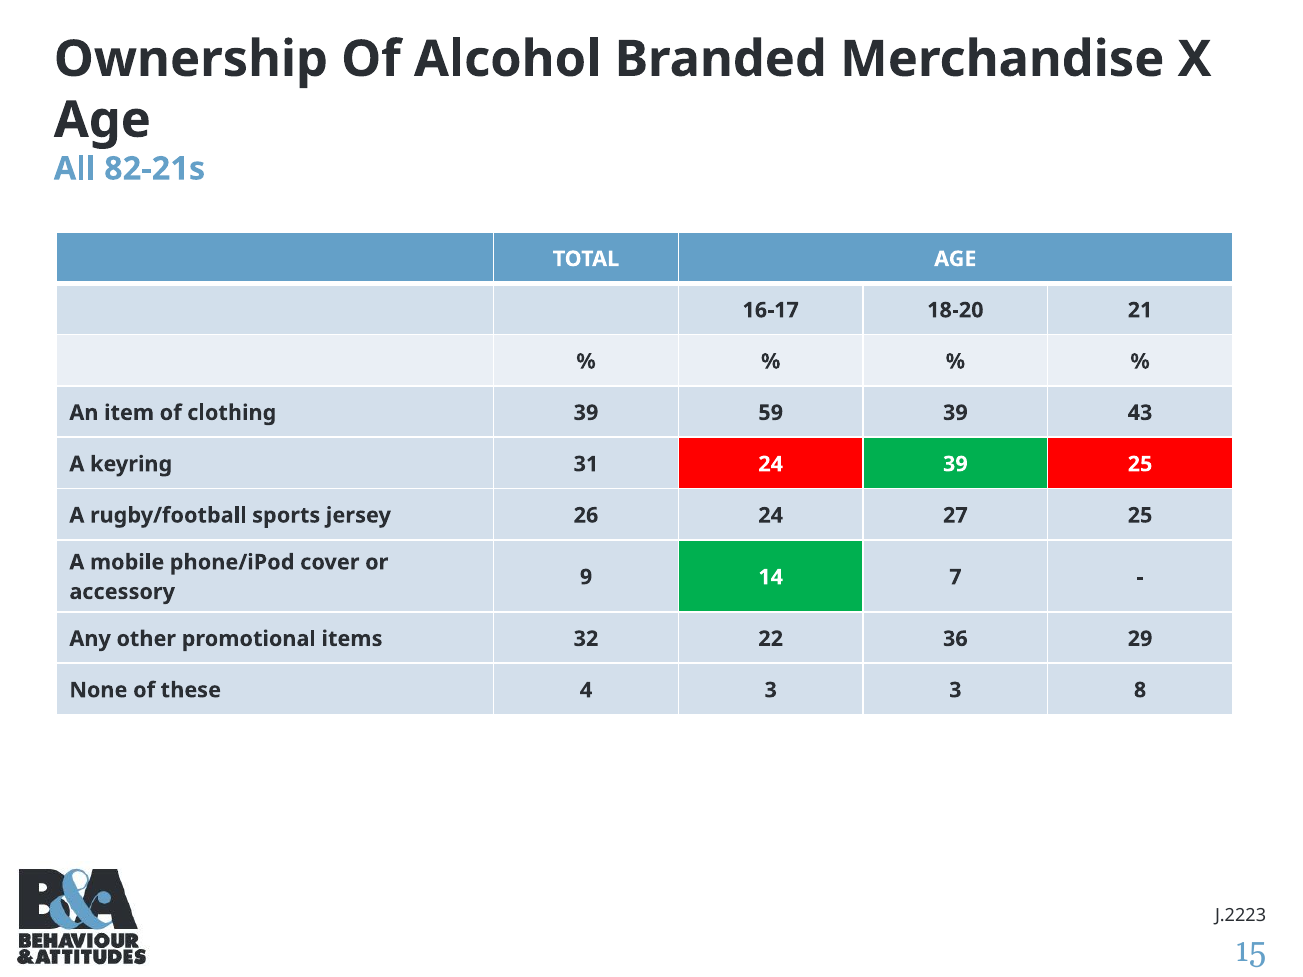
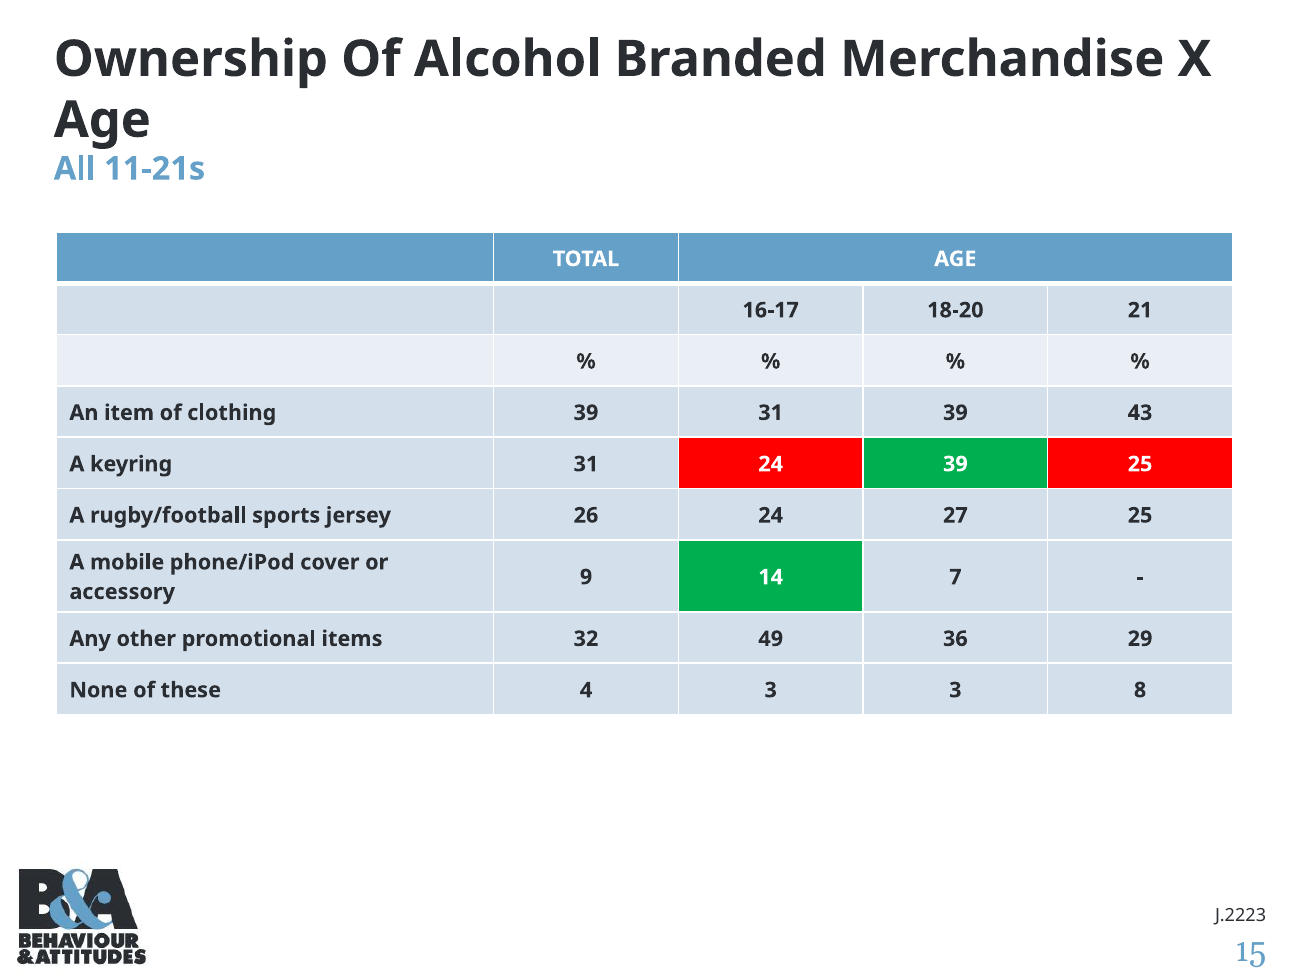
82-21s: 82-21s -> 11-21s (155, 169)
39 59: 59 -> 31 (771, 413)
22: 22 -> 49 (771, 639)
